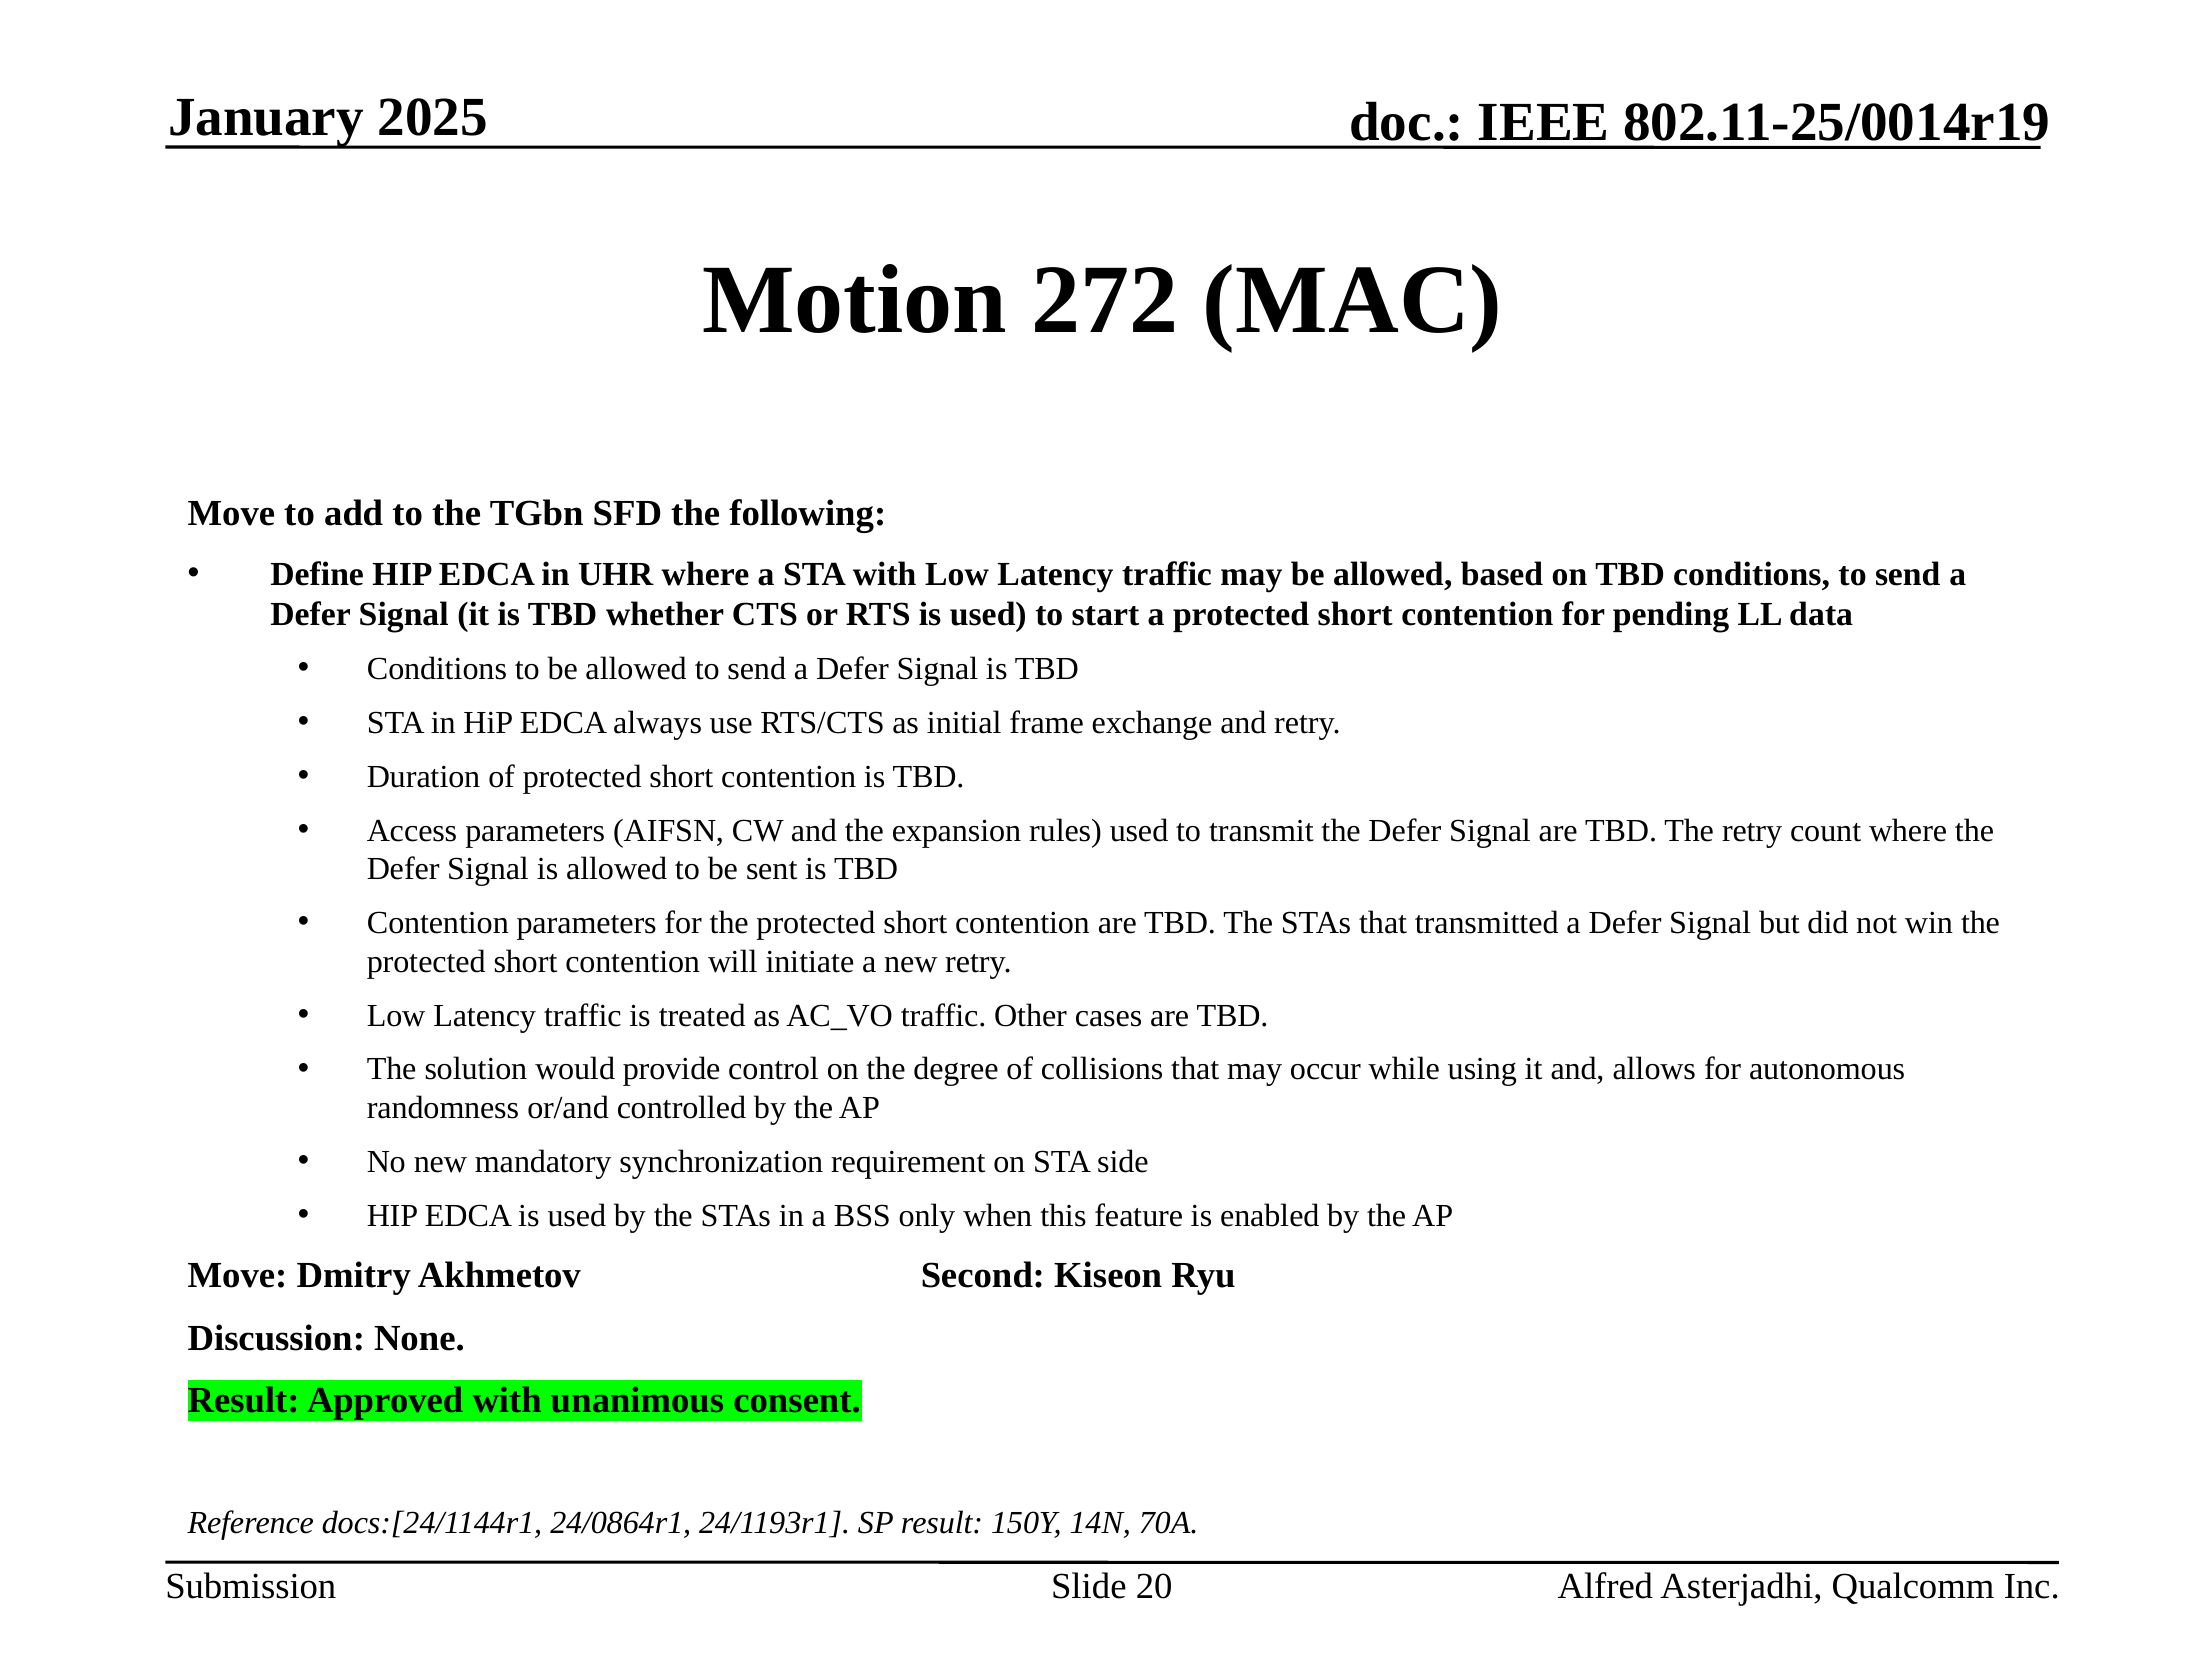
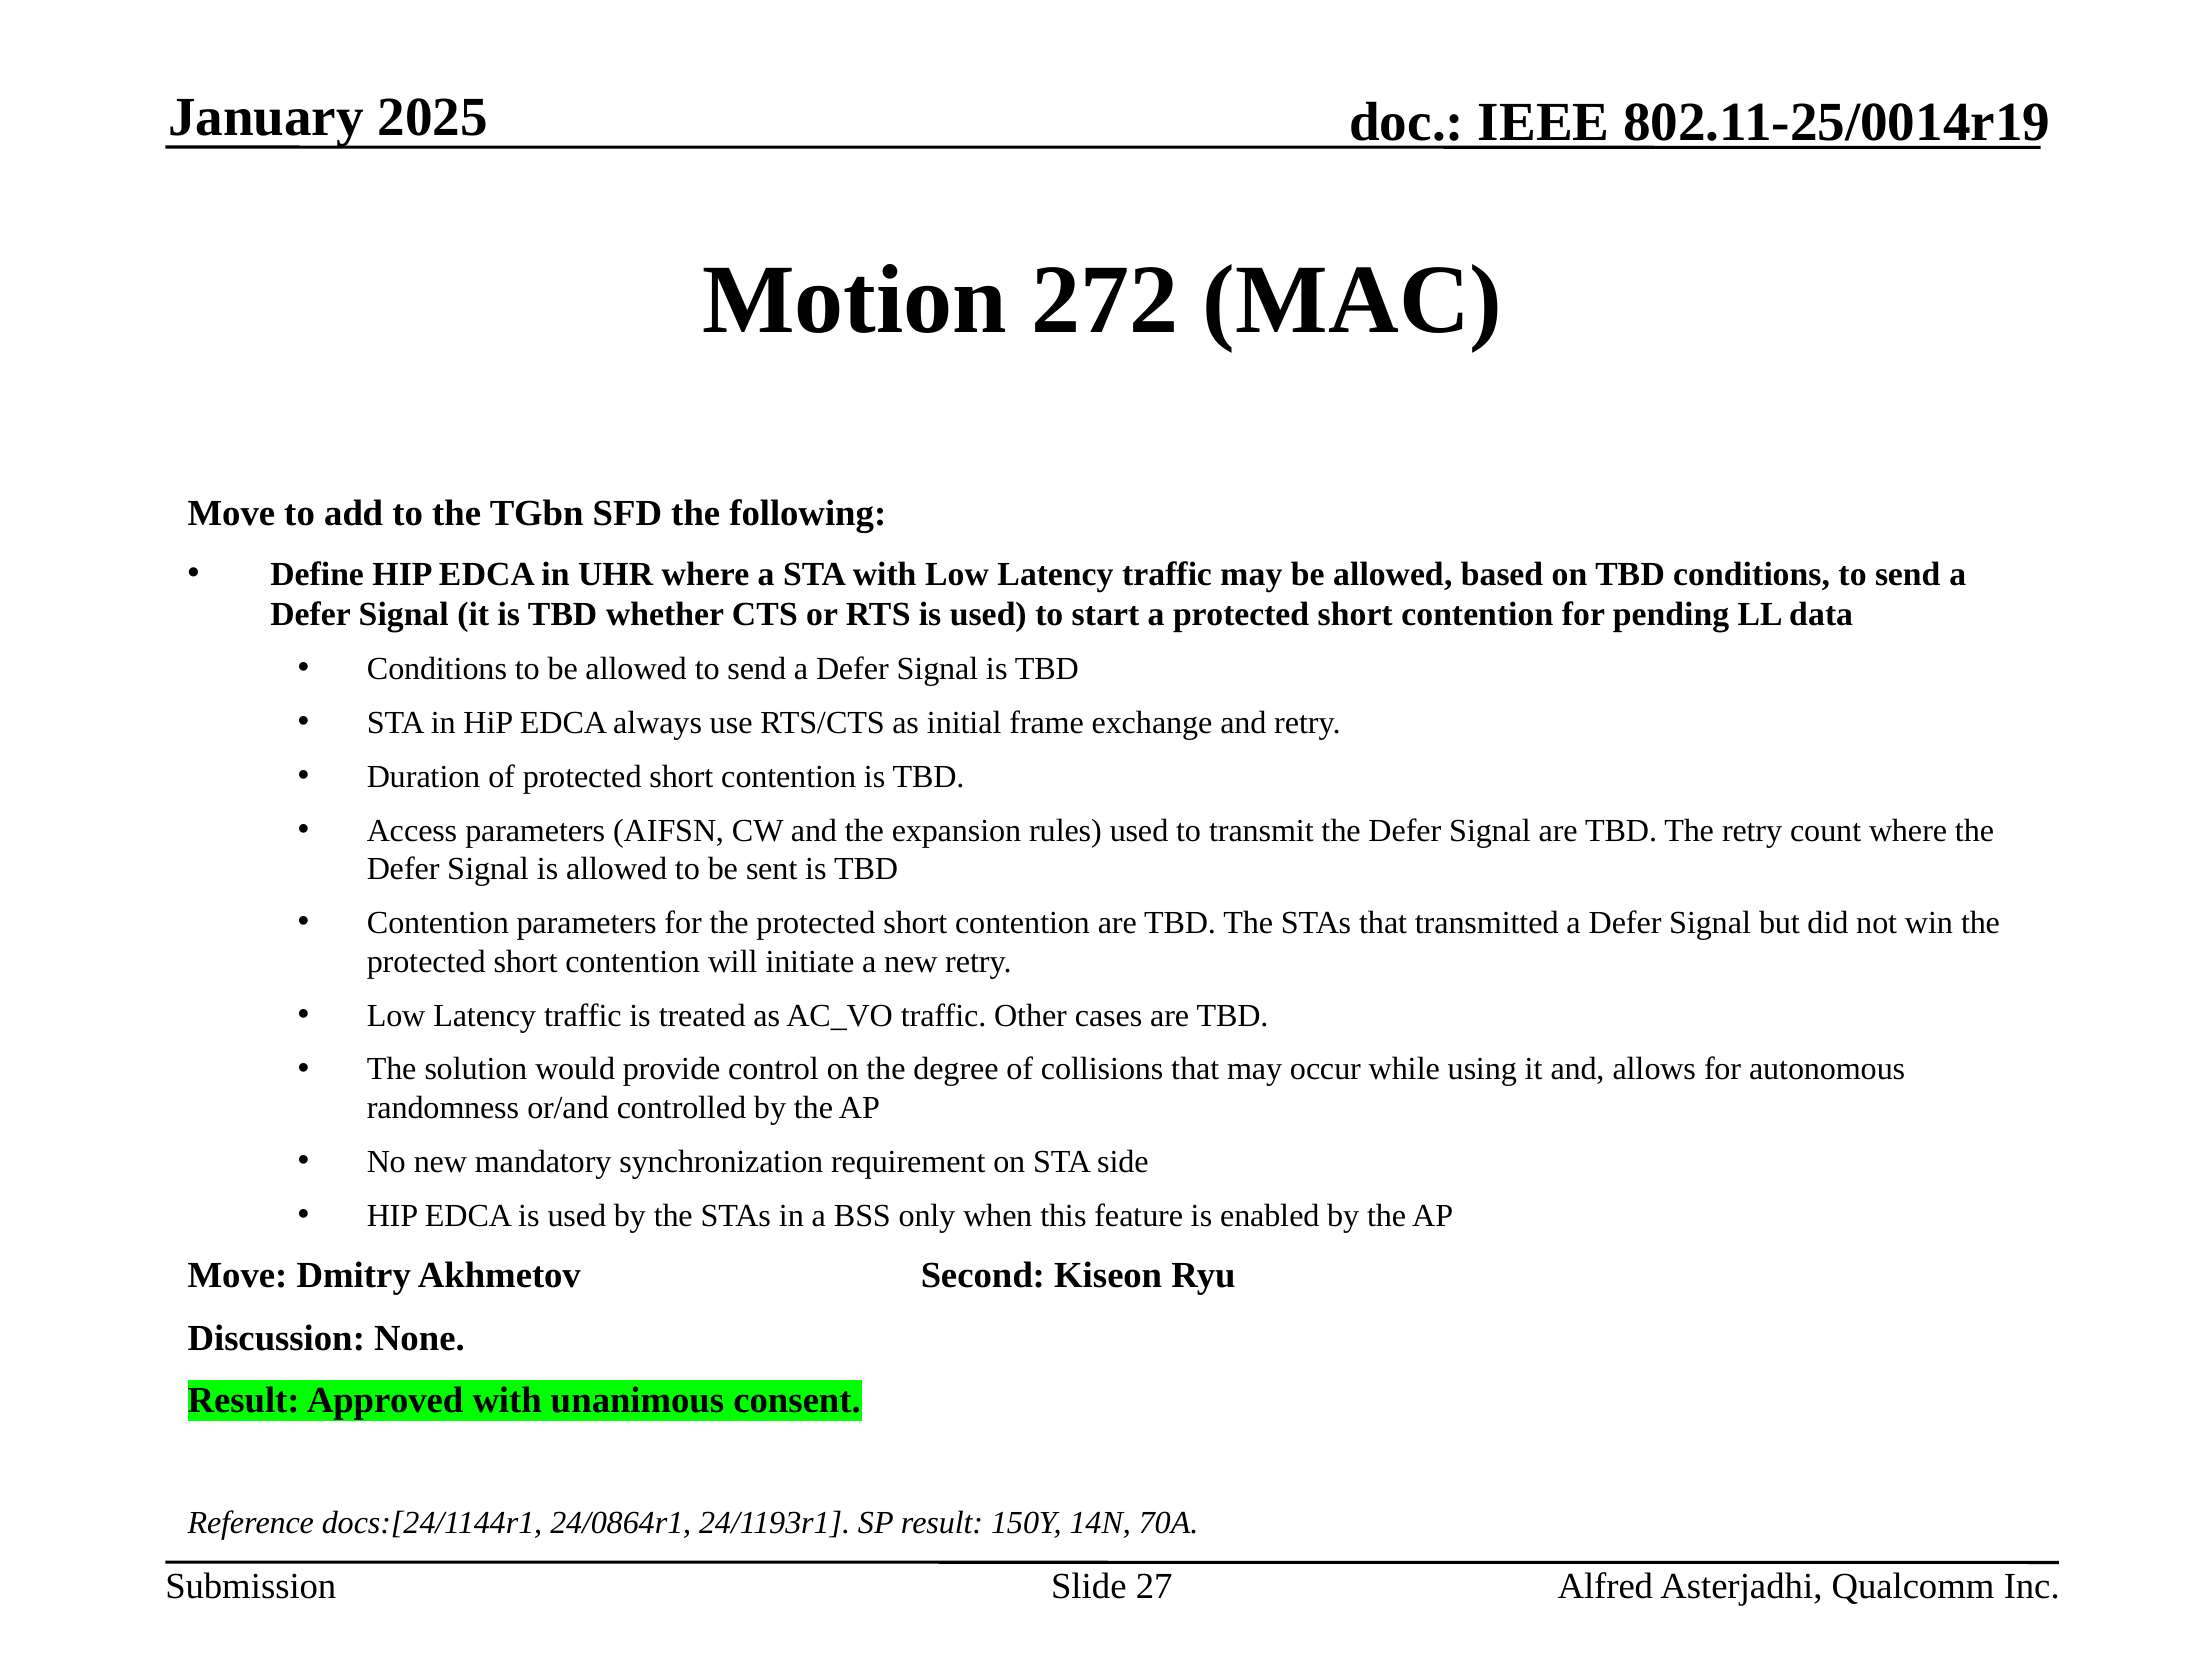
20: 20 -> 27 (1154, 1587)
